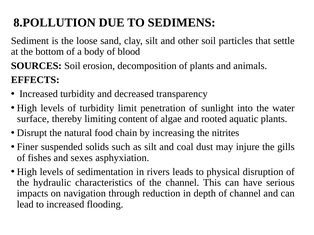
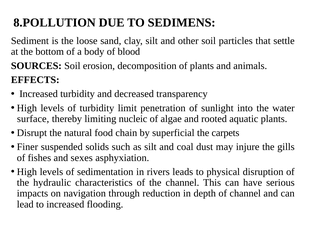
content: content -> nucleic (133, 119)
increasing: increasing -> superficial (173, 133)
nitrites: nitrites -> carpets (226, 133)
